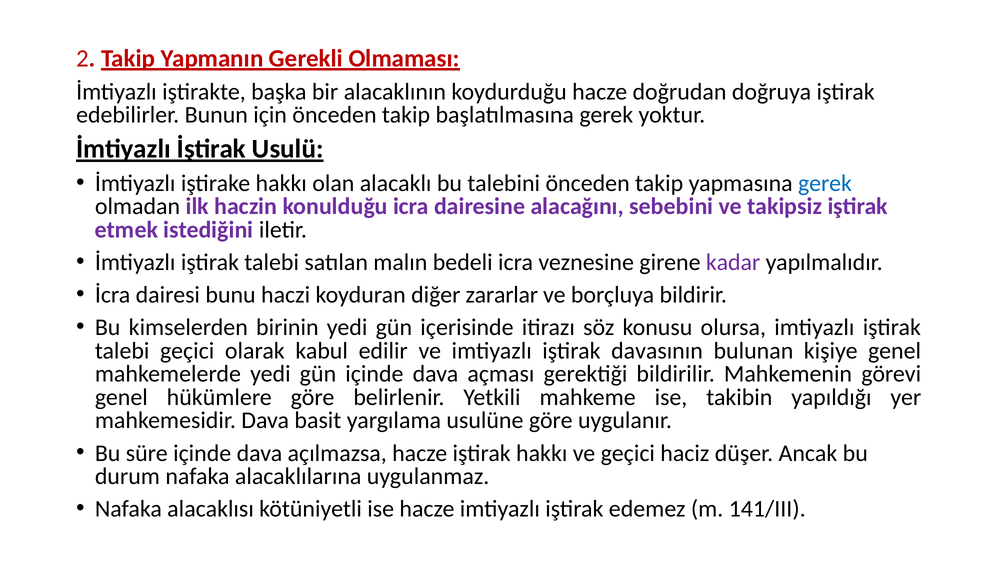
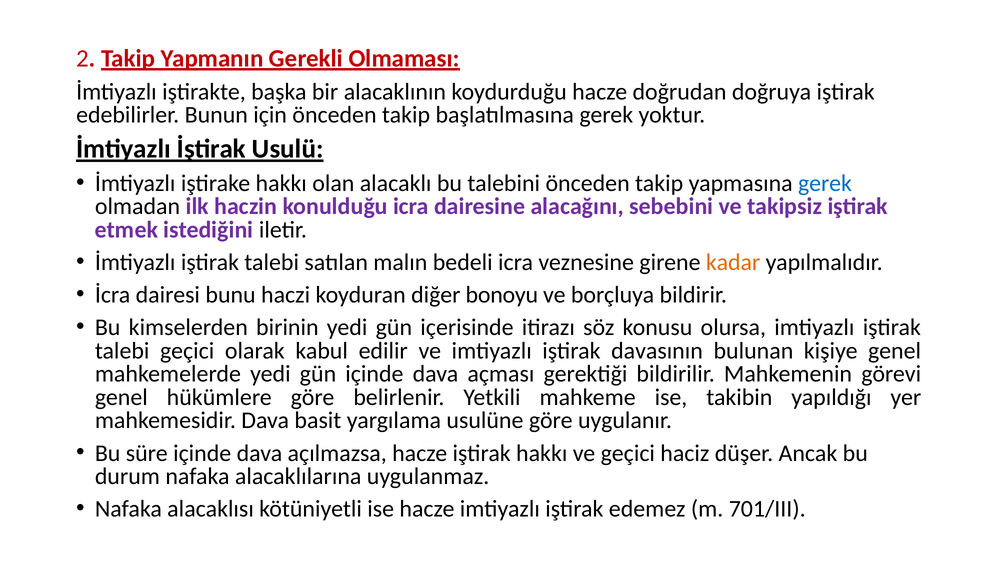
kadar colour: purple -> orange (733, 262)
zararlar: zararlar -> bonoyu (502, 295)
141/III: 141/III -> 701/III (767, 509)
